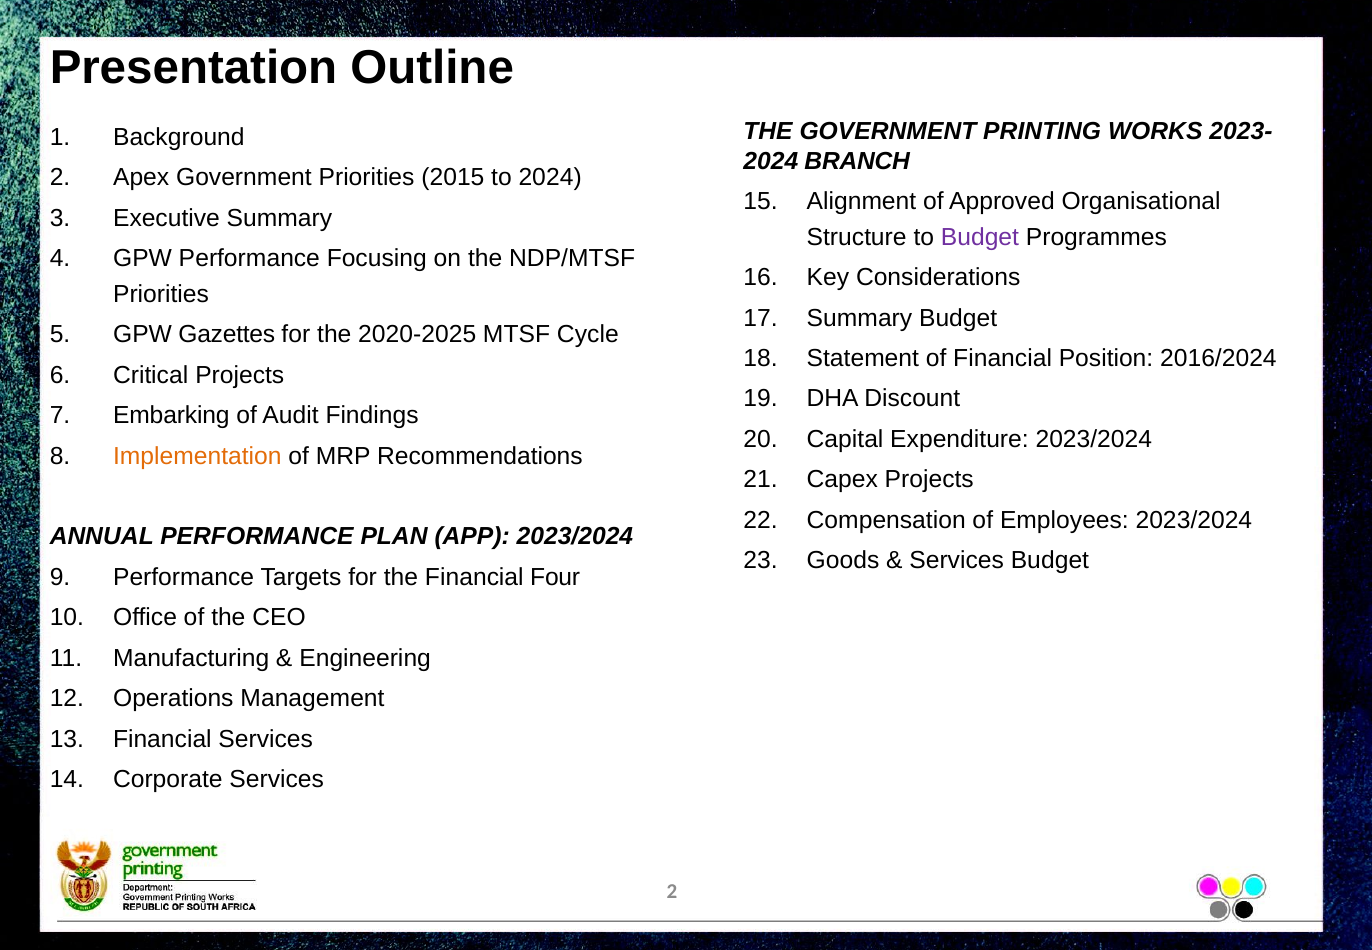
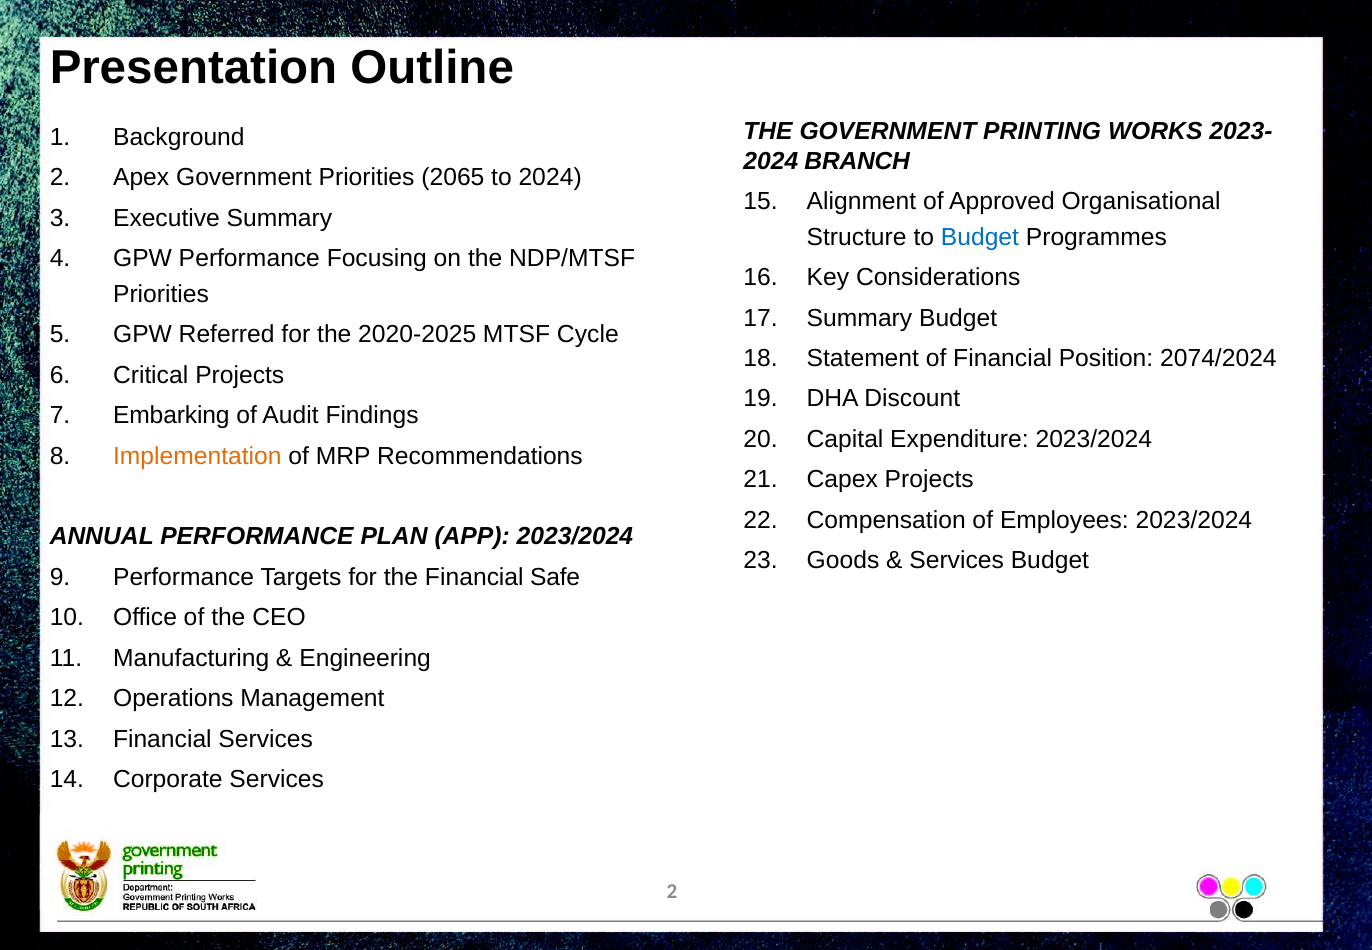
2015: 2015 -> 2065 (453, 178)
Budget colour: purple -> blue (980, 237)
Gazettes: Gazettes -> Referred (227, 335)
2016/2024: 2016/2024 -> 2074/2024 (1218, 358)
Four: Four -> Safe (555, 577)
